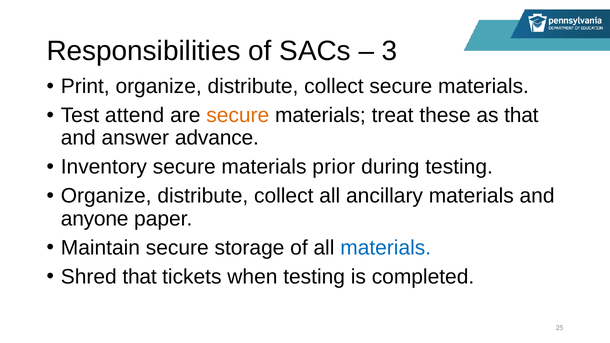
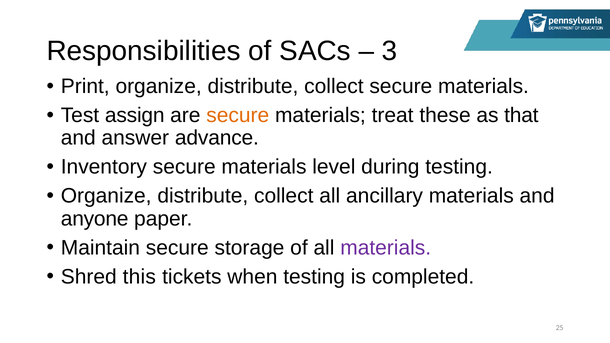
attend: attend -> assign (135, 115)
prior: prior -> level (334, 167)
materials colour: blue -> purple (386, 248)
Shred that: that -> this (139, 277)
